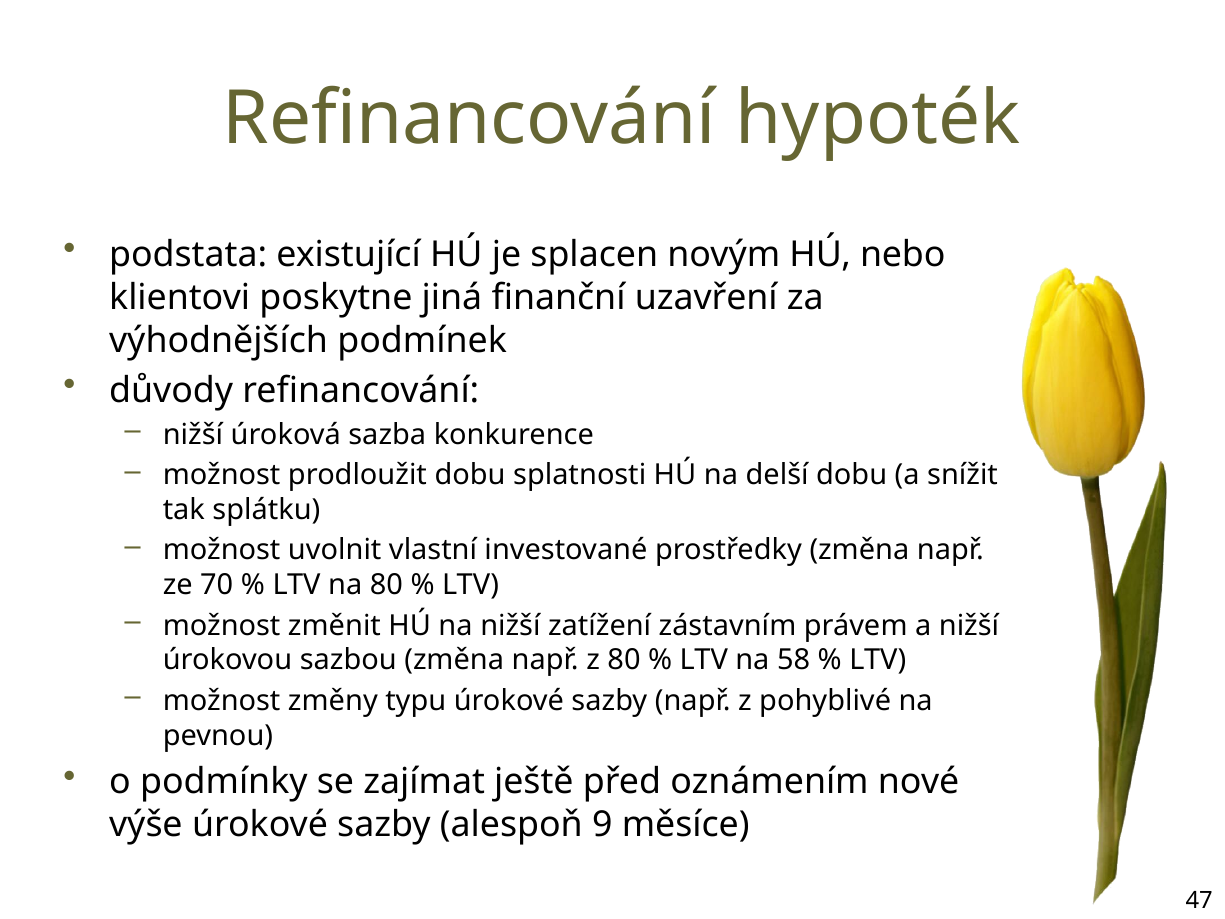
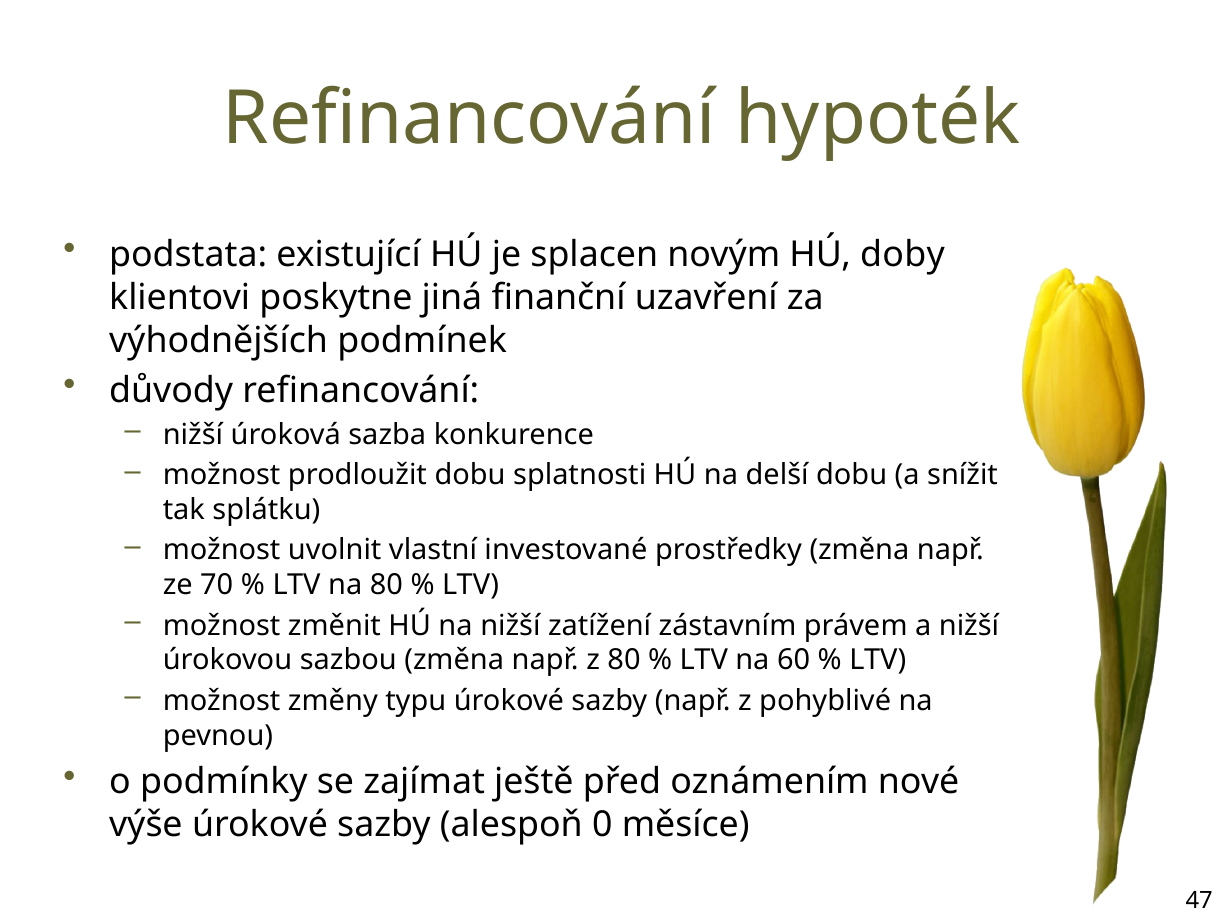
nebo: nebo -> doby (902, 255)
58: 58 -> 60 (794, 660)
9: 9 -> 0 (602, 825)
